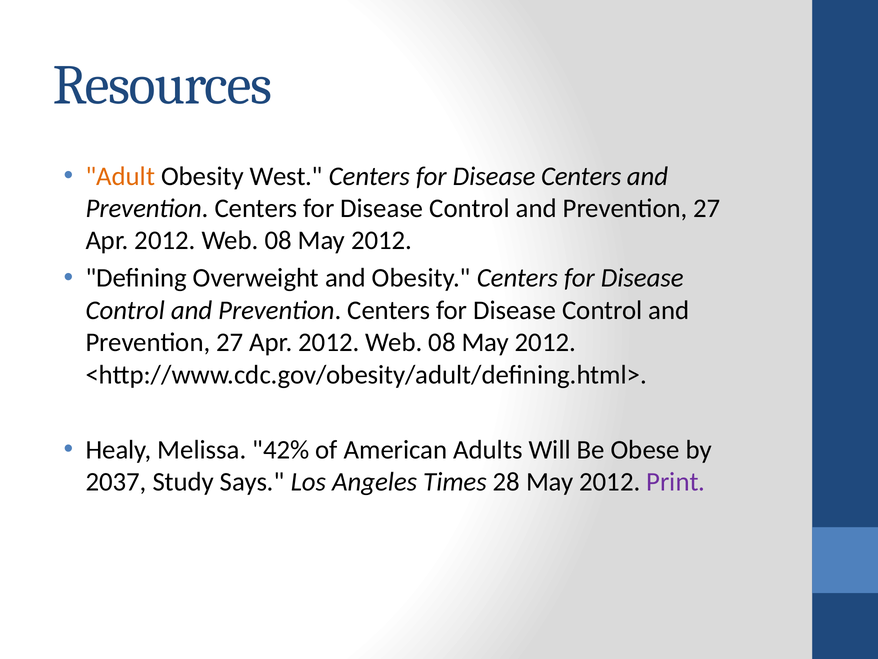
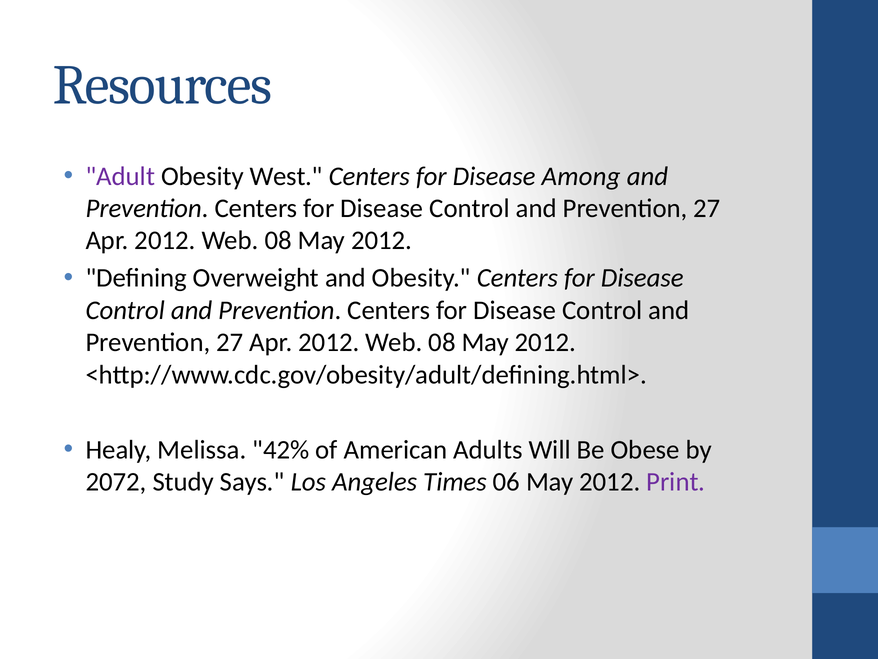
Adult colour: orange -> purple (120, 176)
Disease Centers: Centers -> Among (581, 176)
2037: 2037 -> 2072 (116, 482)
28: 28 -> 06 (506, 482)
